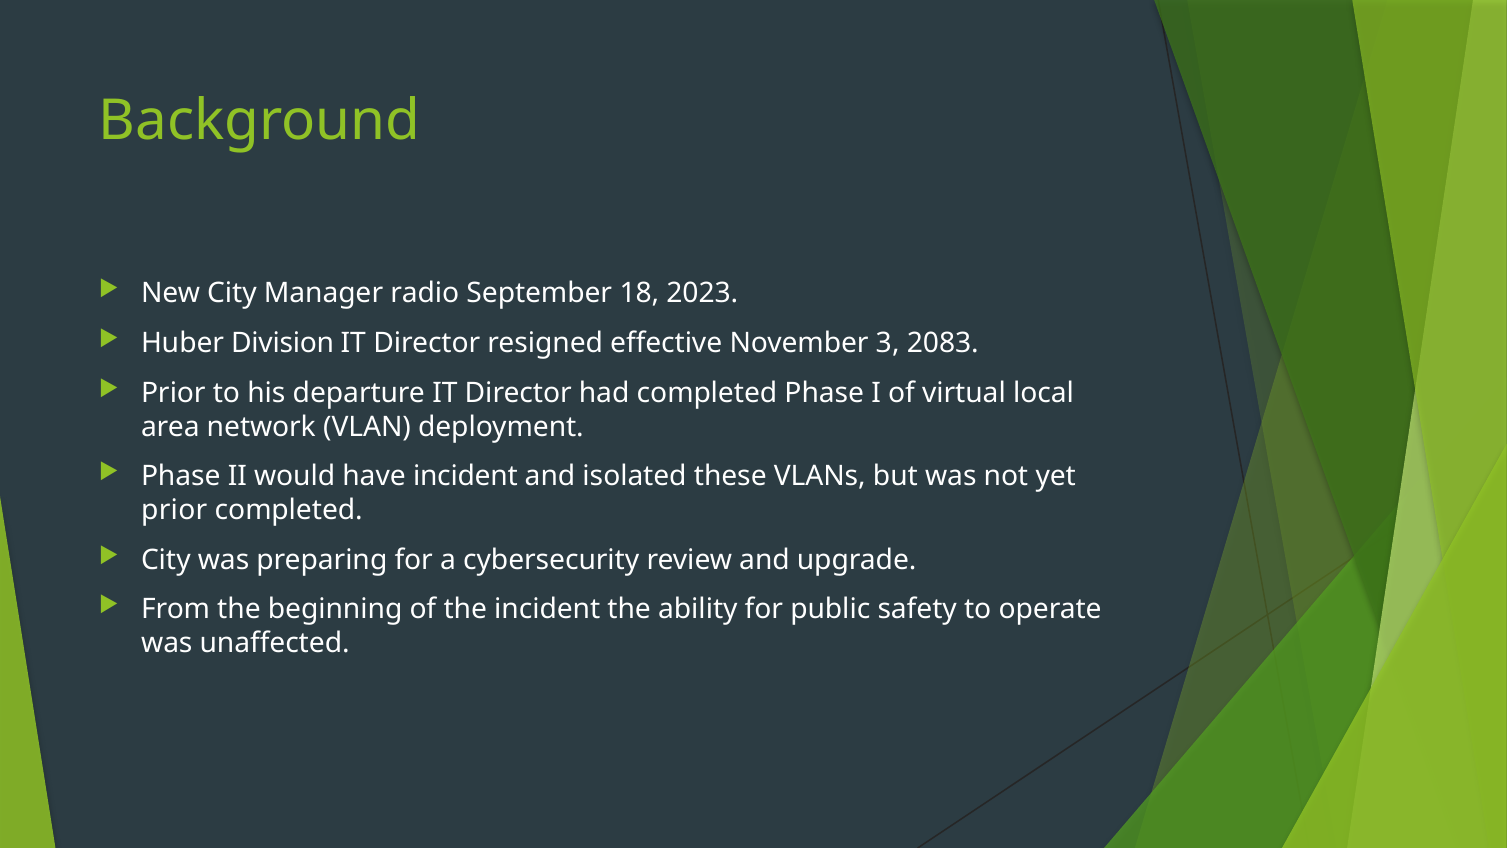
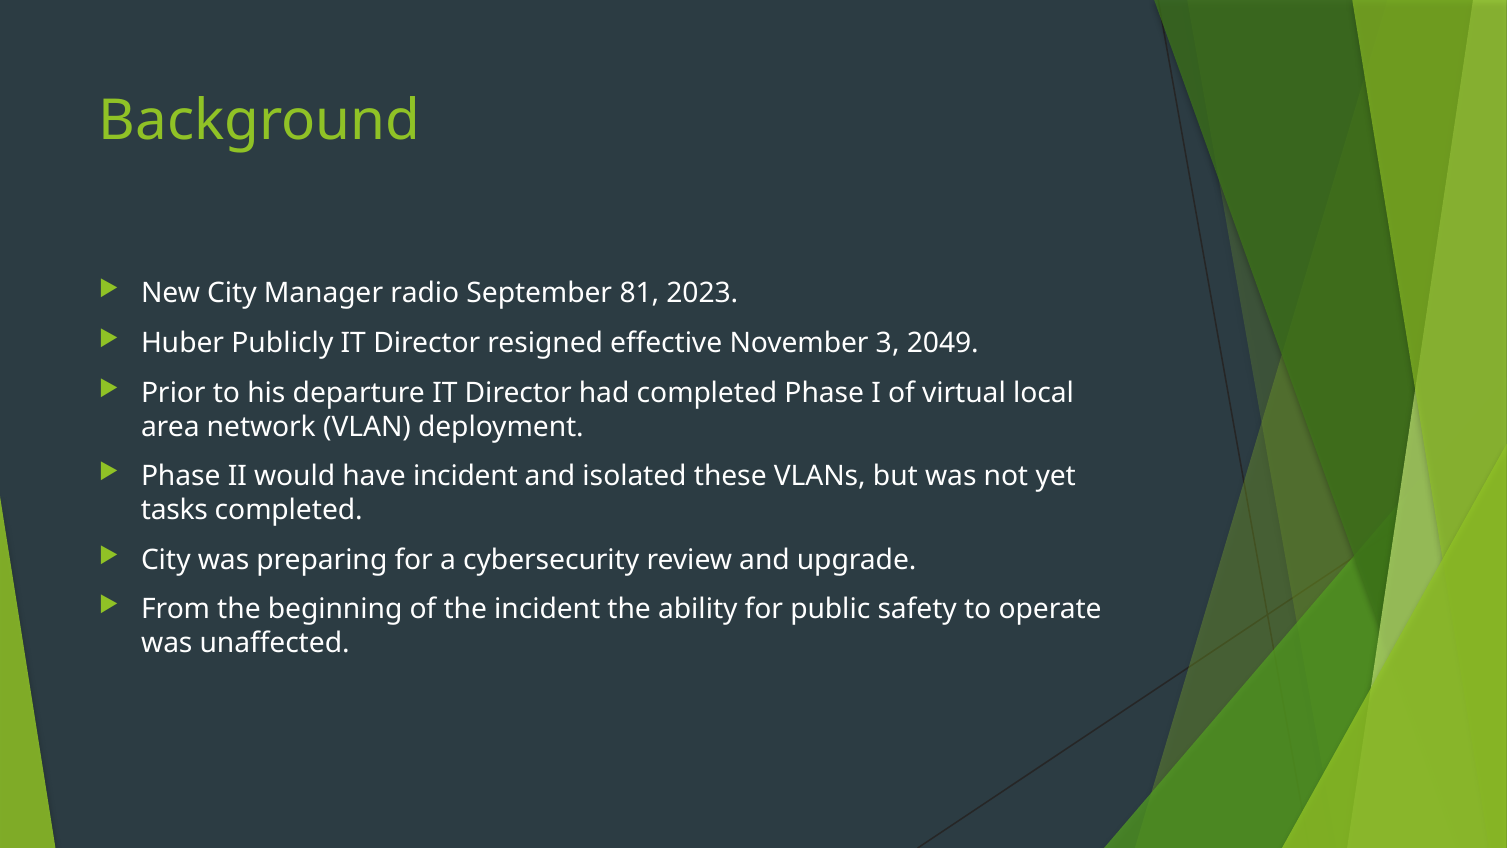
18: 18 -> 81 (639, 294)
Division: Division -> Publicly (282, 343)
2083: 2083 -> 2049 (943, 343)
prior: prior -> tasks (175, 510)
